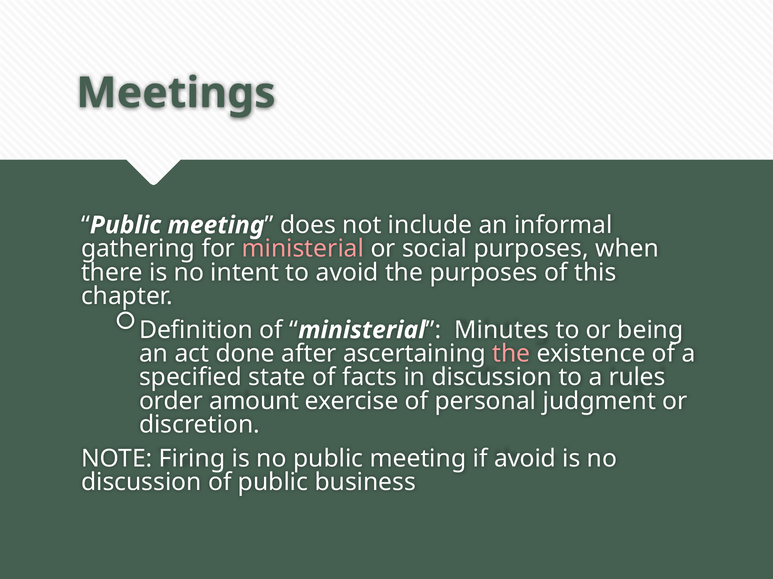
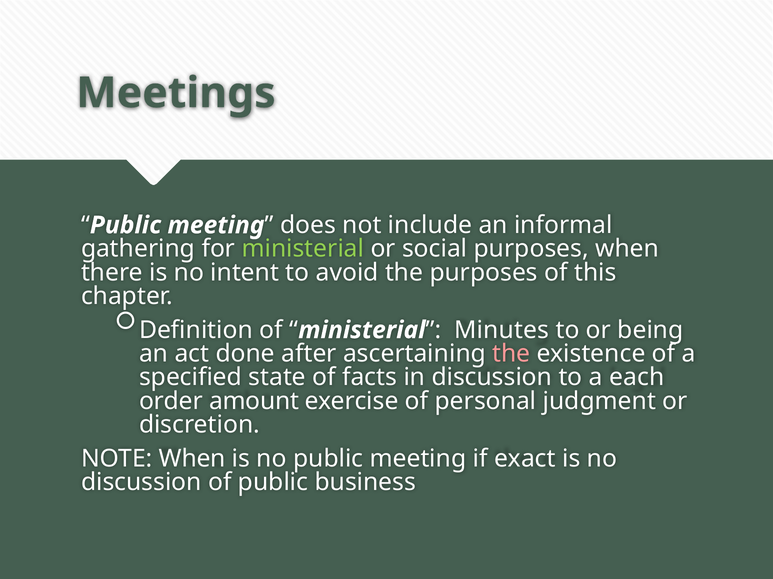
ministerial colour: pink -> light green (303, 249)
rules: rules -> each (637, 378)
NOTE Firing: Firing -> When (192, 459)
if avoid: avoid -> exact (525, 459)
